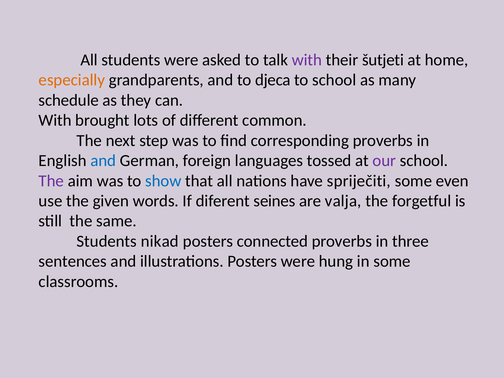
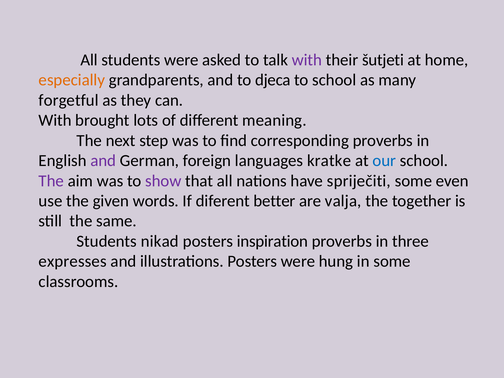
schedule: schedule -> forgetful (69, 100)
common: common -> meaning (274, 120)
and colour: blue -> purple (103, 161)
tossed: tossed -> kratke (329, 161)
our colour: purple -> blue (384, 161)
show colour: blue -> purple (163, 181)
seines: seines -> better (275, 201)
forgetful: forgetful -> together (422, 201)
connected: connected -> inspiration (272, 241)
sentences: sentences -> expresses (73, 261)
